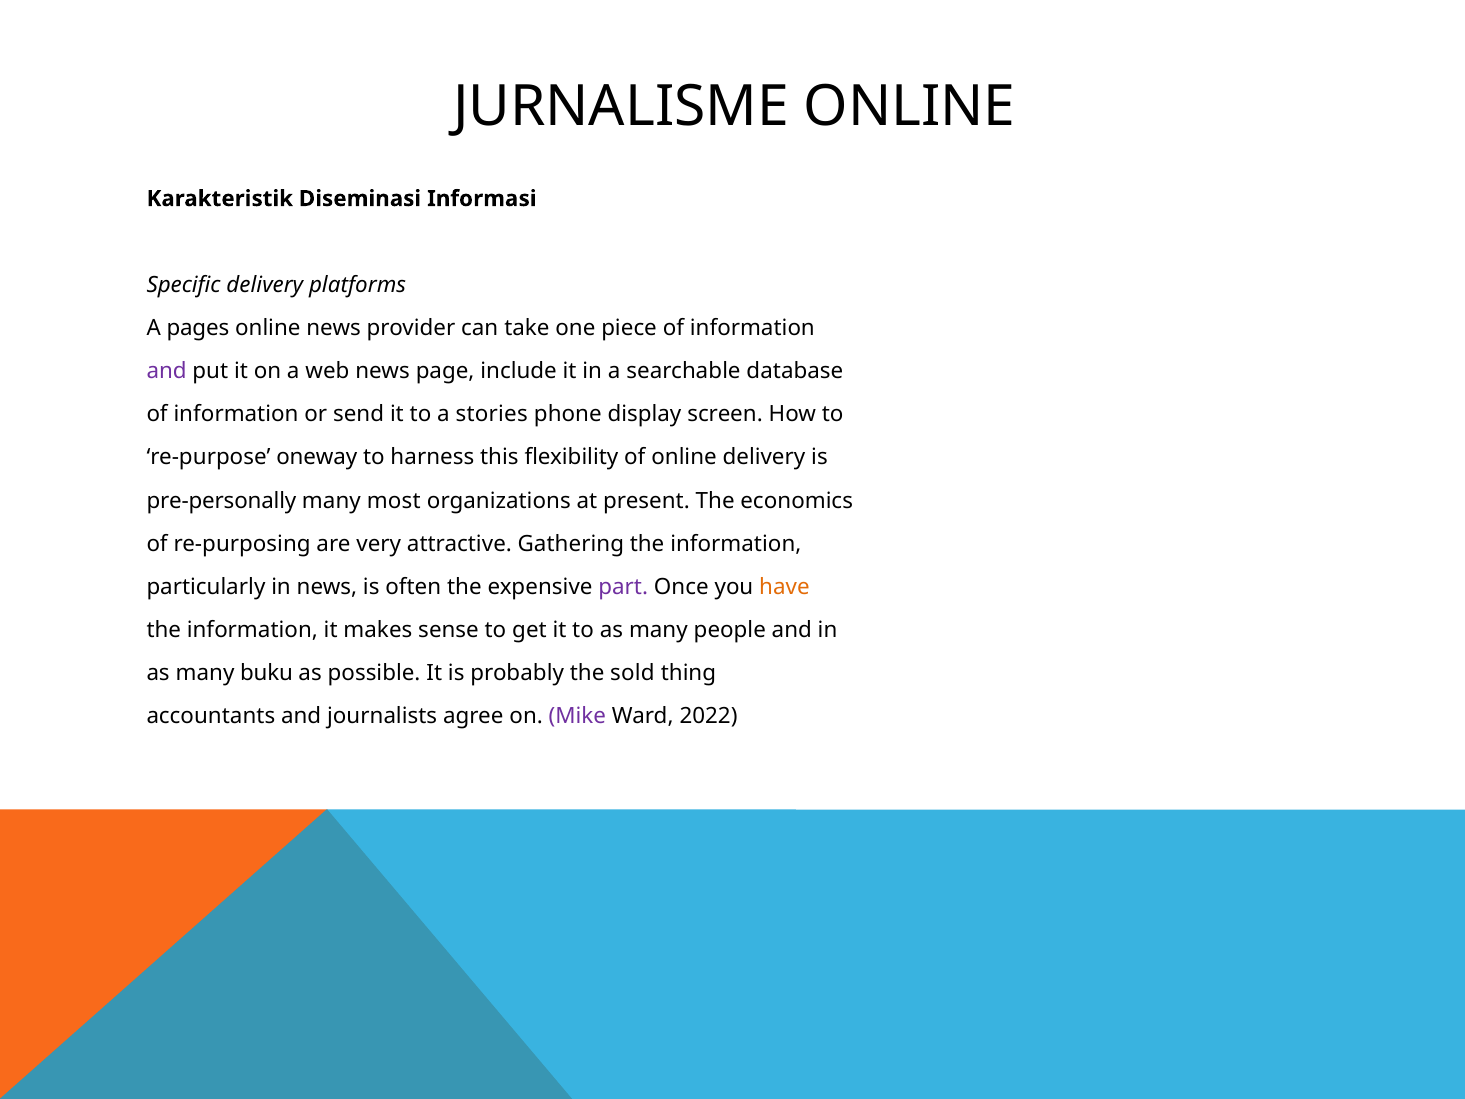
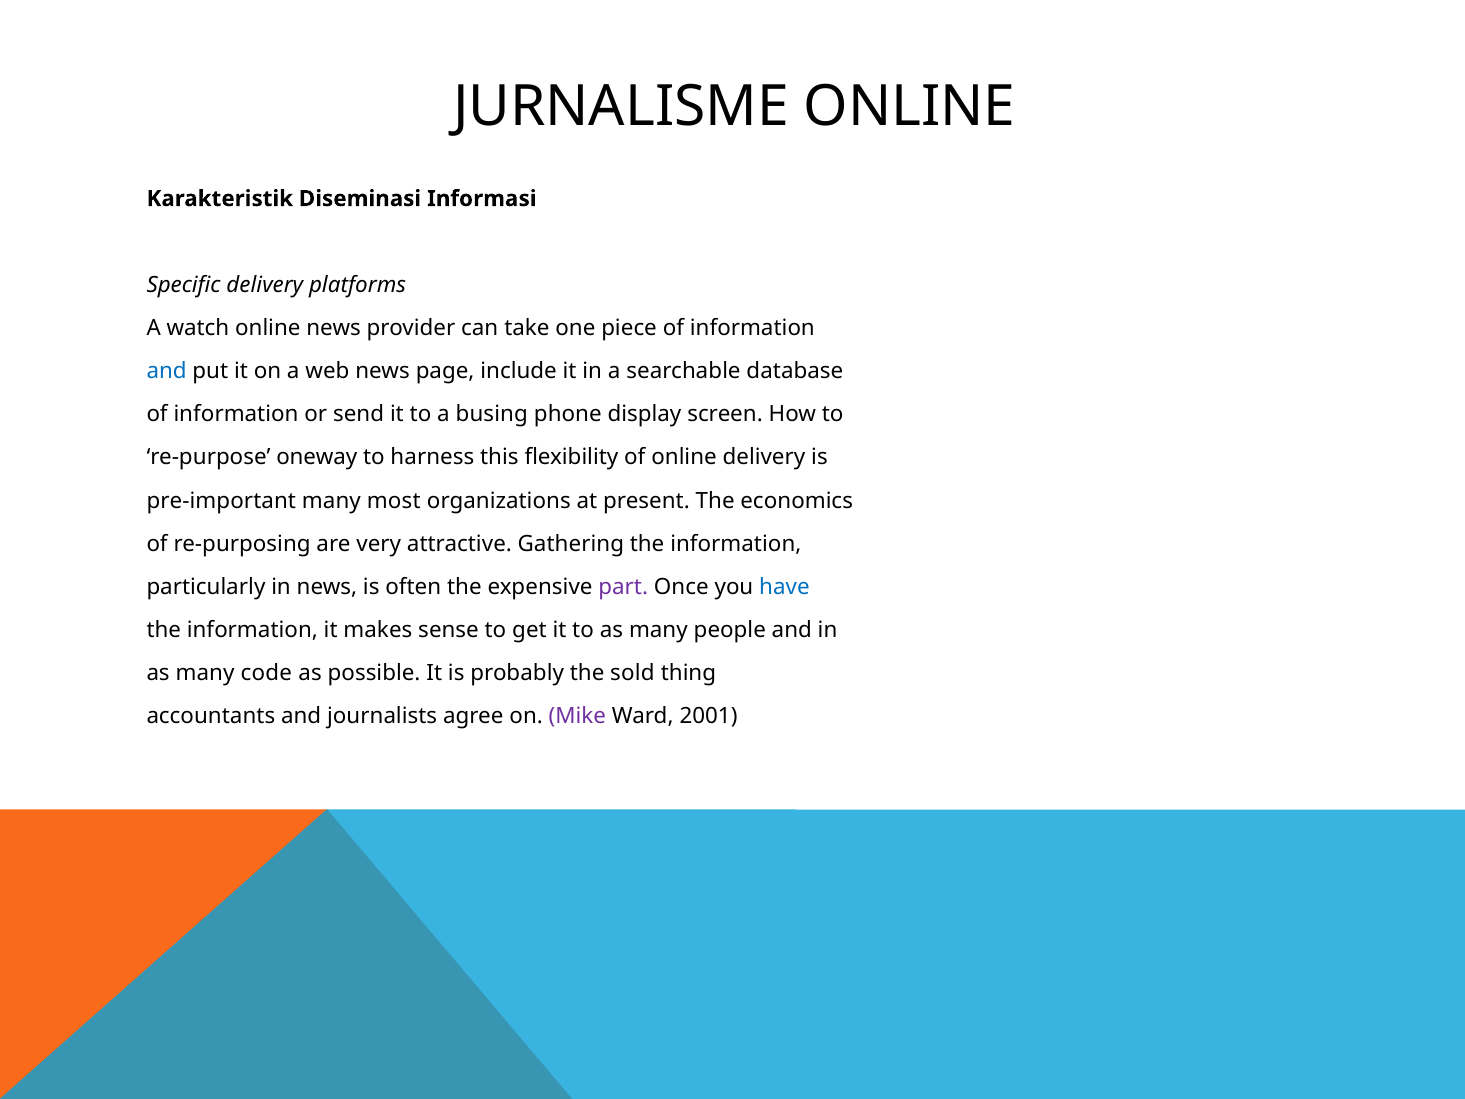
pages: pages -> watch (198, 328)
and colour: purple -> blue (167, 371)
stories: stories -> busing (492, 414)
pre-personally: pre-personally -> pre-important (221, 501)
have colour: orange -> blue (784, 587)
buku: buku -> code (266, 673)
2022: 2022 -> 2001 (709, 716)
